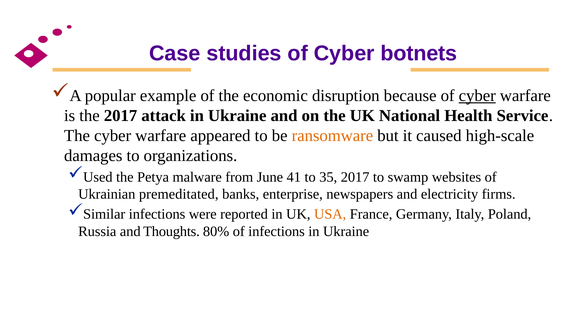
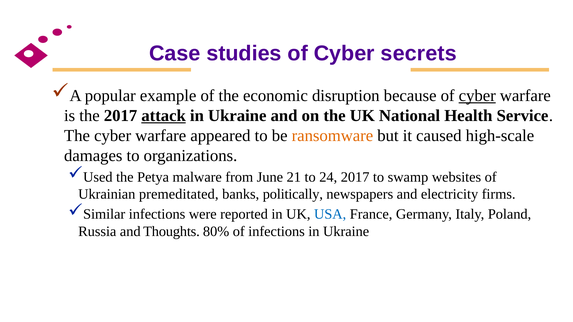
botnets: botnets -> secrets (419, 53)
attack underline: none -> present (164, 116)
41: 41 -> 21 (294, 177)
35: 35 -> 24 (328, 177)
enterprise: enterprise -> politically (293, 194)
USA colour: orange -> blue (330, 214)
